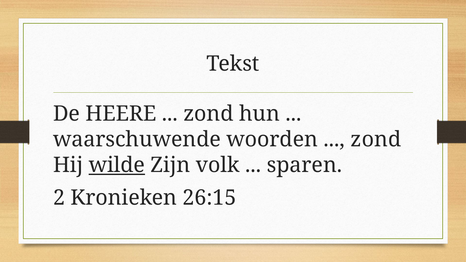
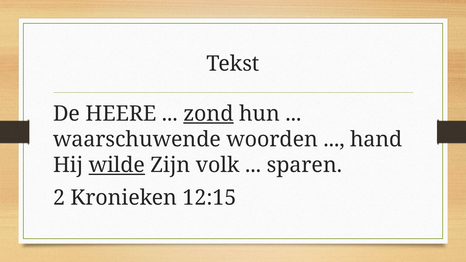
zond underline: none -> present (208, 114)
zond: zond -> hand (376, 139)
26:15: 26:15 -> 12:15 (210, 198)
